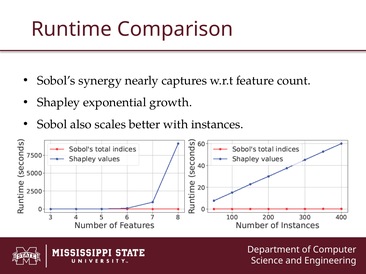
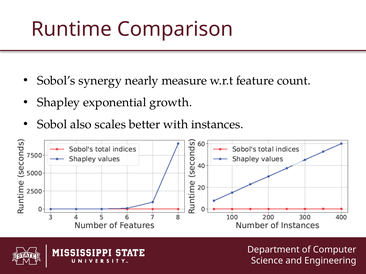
captures: captures -> measure (184, 81)
